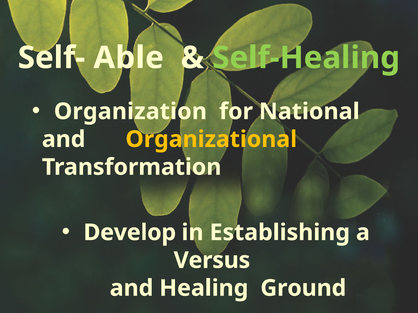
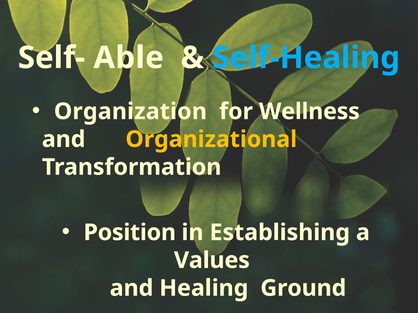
Self-Healing colour: light green -> light blue (306, 58)
National: National -> Wellness (309, 112)
Develop: Develop -> Position (130, 233)
Versus: Versus -> Values (212, 261)
